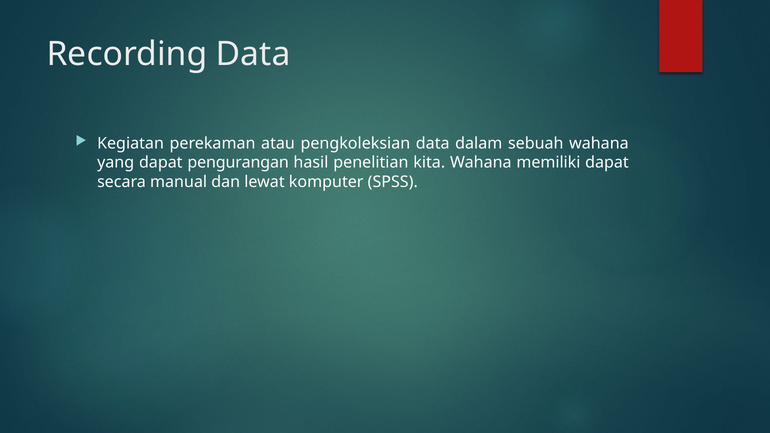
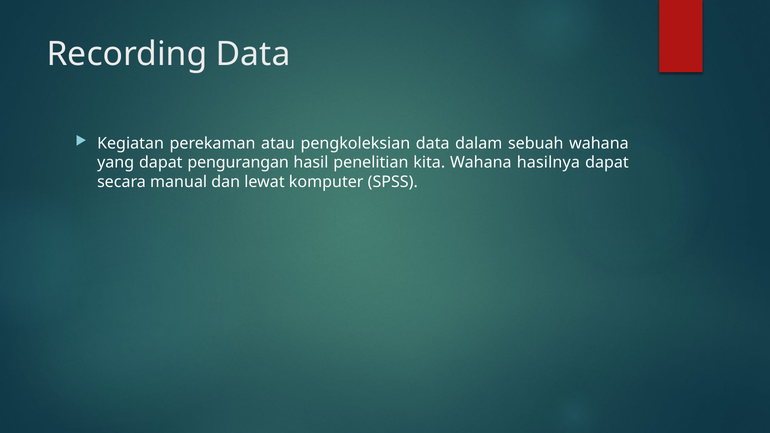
memiliki: memiliki -> hasilnya (548, 163)
